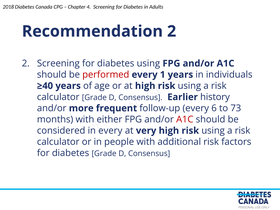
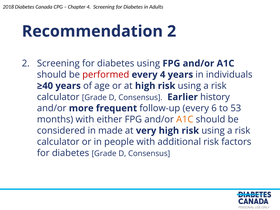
every 1: 1 -> 4 (163, 75)
73: 73 -> 53 (236, 108)
A1C colour: red -> orange (185, 119)
every: every -> made (110, 131)
